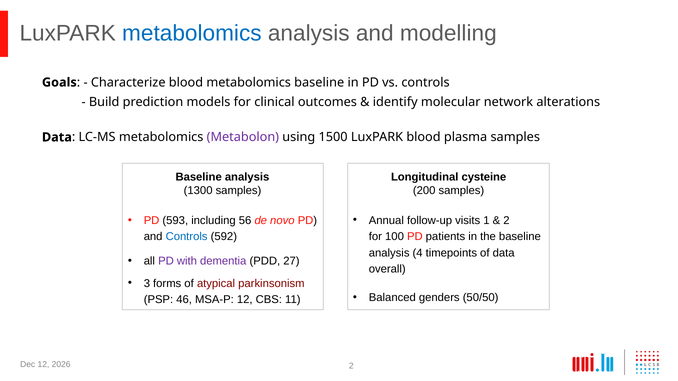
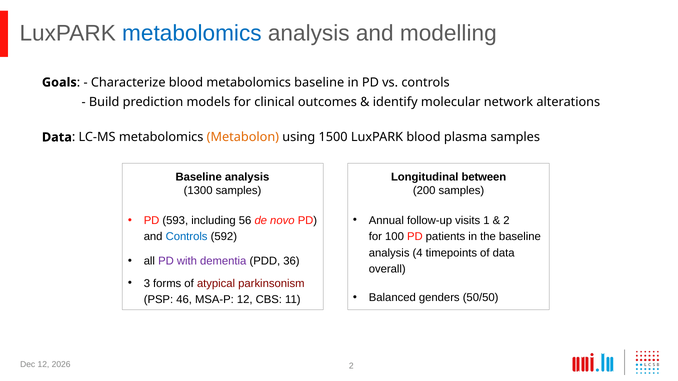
Metabolon colour: purple -> orange (243, 137)
cysteine: cysteine -> between (484, 177)
27: 27 -> 36 (291, 261)
